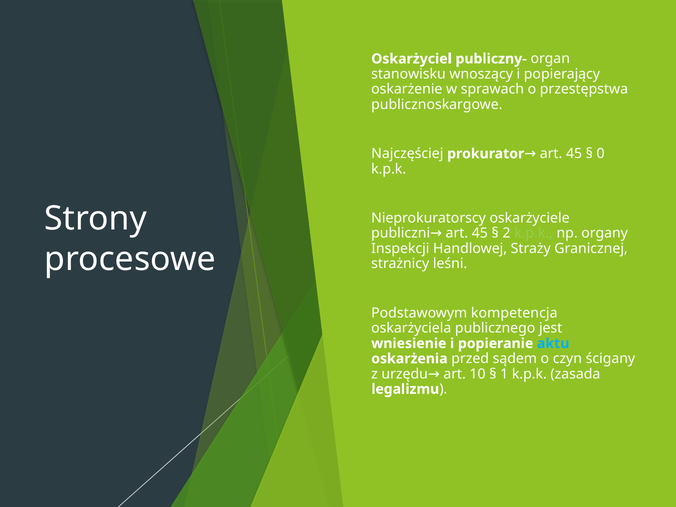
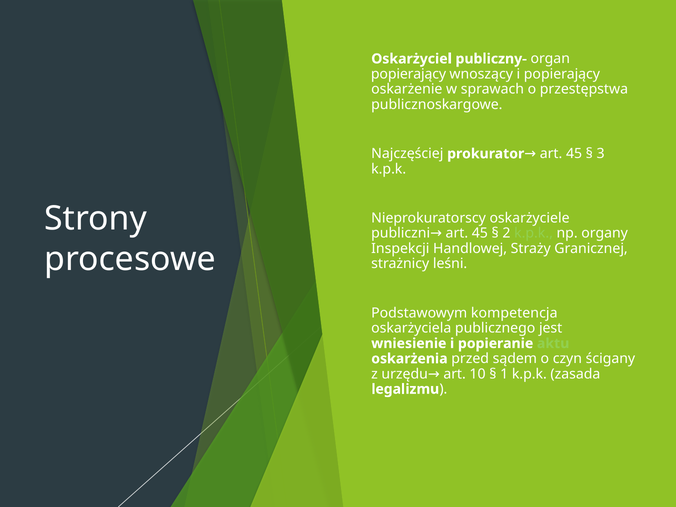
stanowisku: stanowisku -> popierający (409, 74)
0: 0 -> 3 (601, 154)
aktu colour: light blue -> light green (553, 343)
